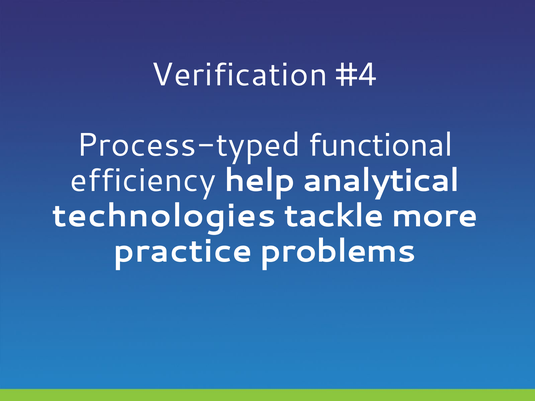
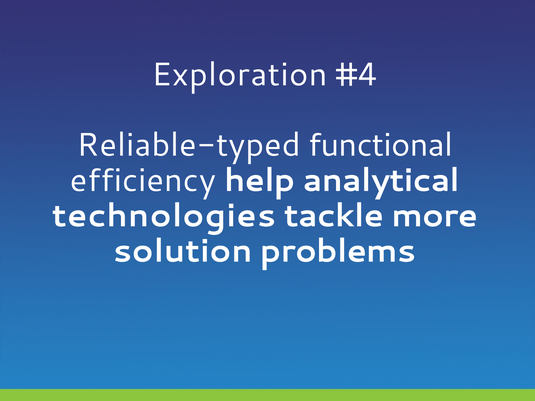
Verification: Verification -> Exploration (239, 75)
Process-typed: Process-typed -> Reliable-typed (189, 145)
practice: practice -> solution (183, 251)
